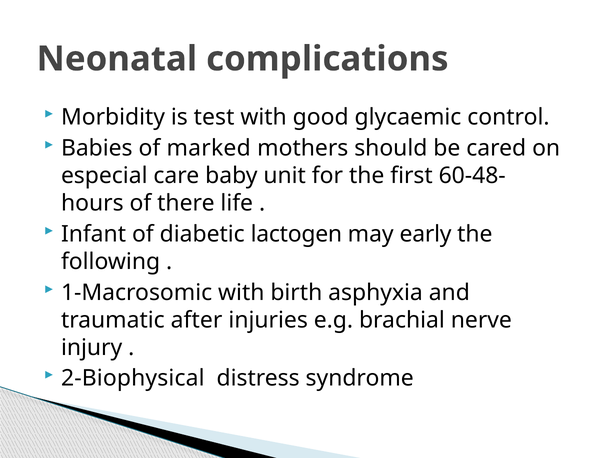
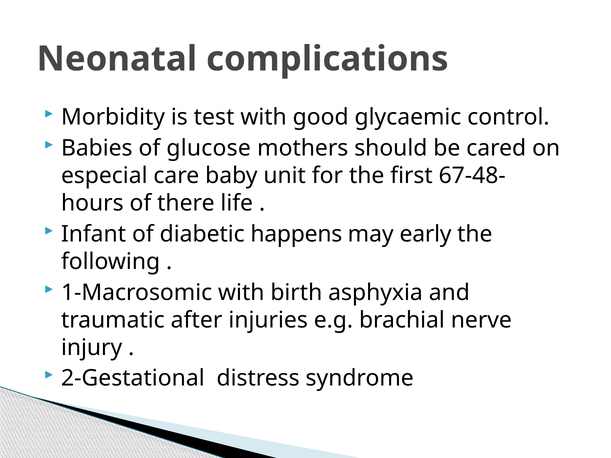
marked: marked -> glucose (209, 148)
60-48-: 60-48- -> 67-48- (472, 176)
lactogen: lactogen -> happens (296, 234)
2-Biophysical: 2-Biophysical -> 2-Gestational (133, 379)
